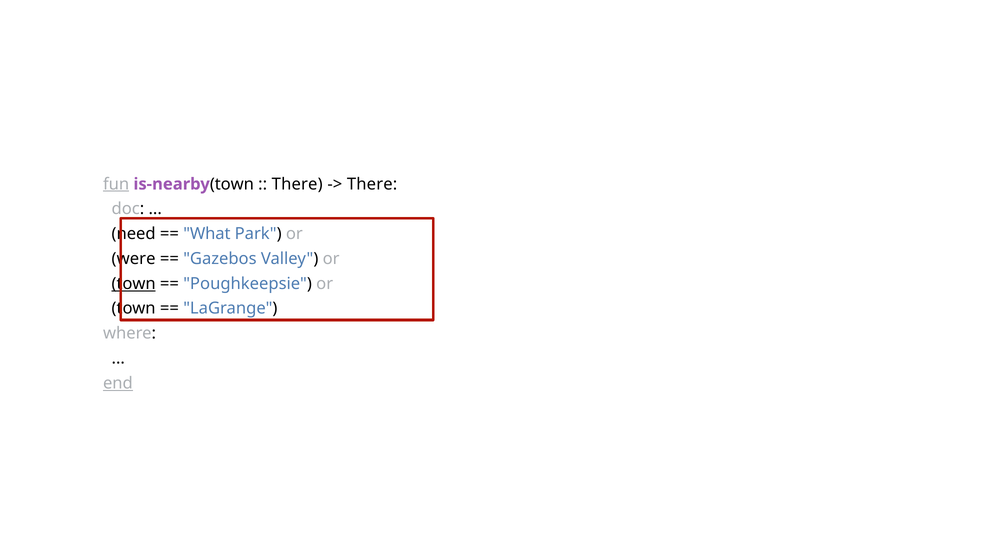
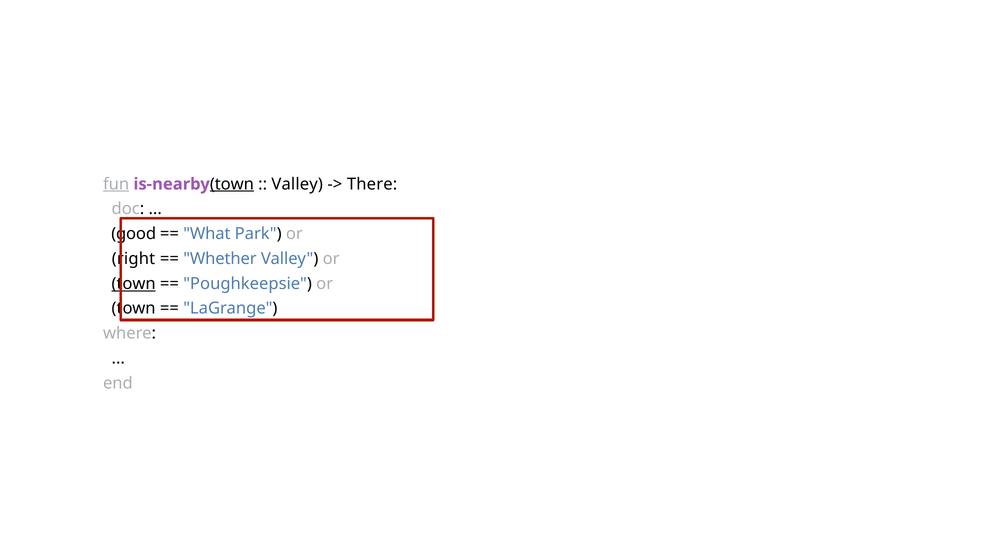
town underline: none -> present (232, 184)
There: There -> Valley (297, 184)
need: need -> good (134, 234)
were: were -> right (134, 259)
Gazebos: Gazebos -> Whether (220, 259)
end underline: present -> none (118, 383)
